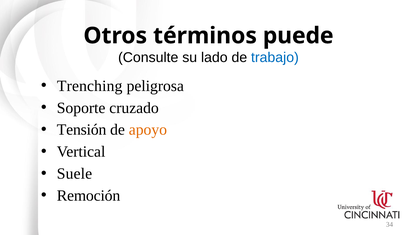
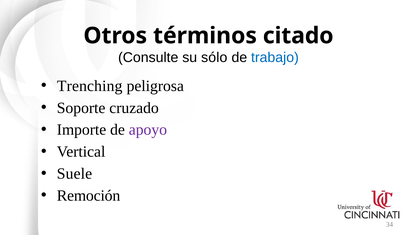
puede: puede -> citado (298, 36)
lado: lado -> sólo (214, 57)
Tensión: Tensión -> Importe (82, 130)
apoyo colour: orange -> purple (148, 130)
